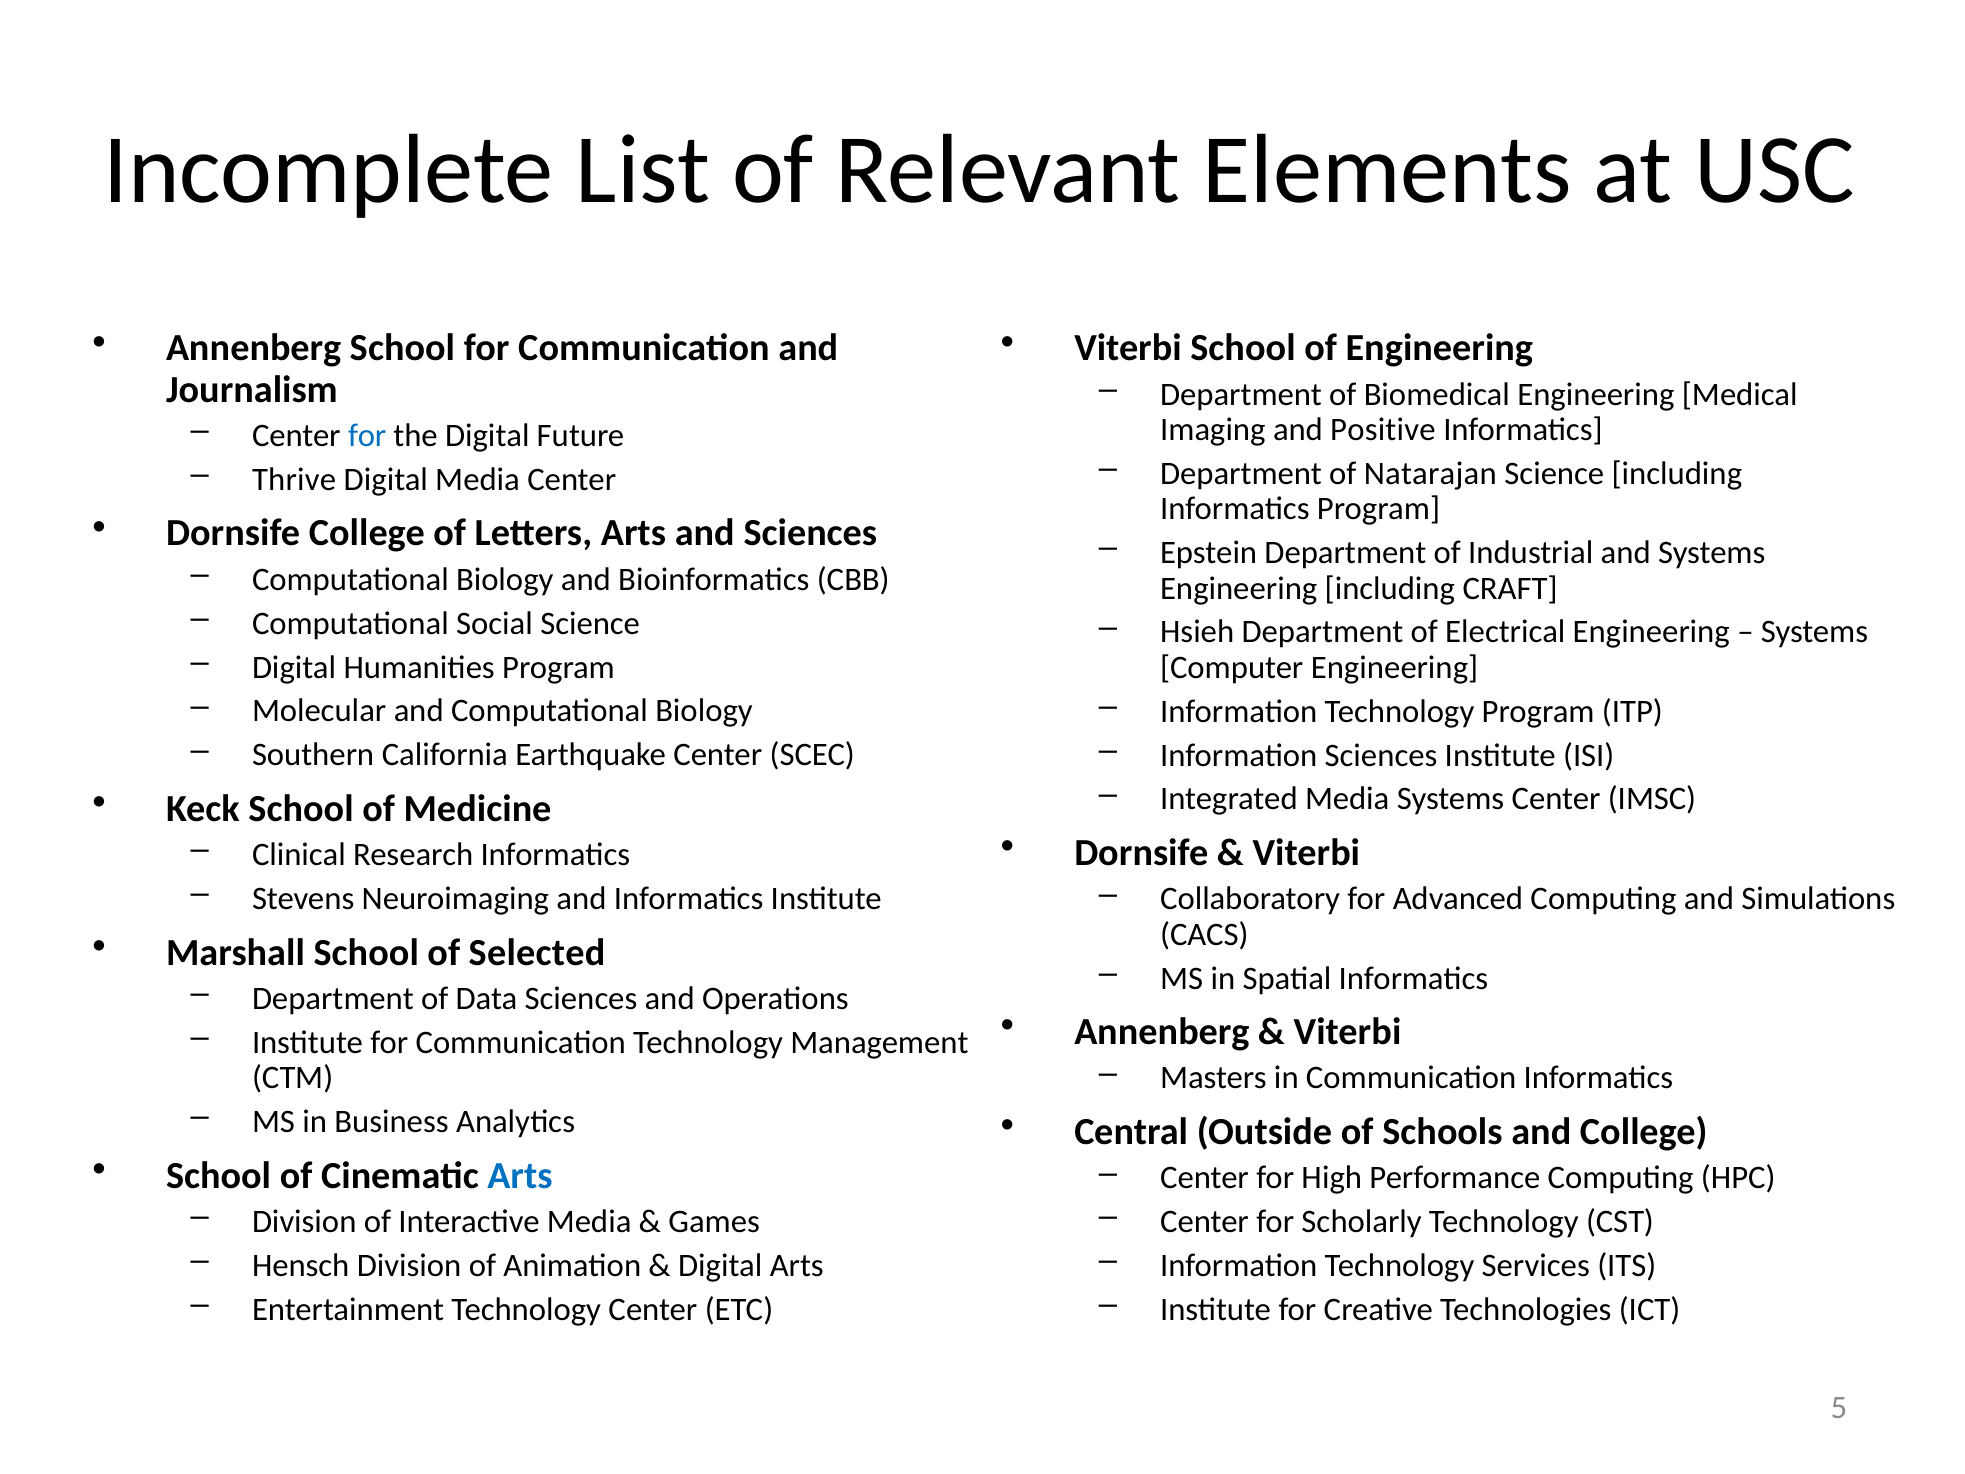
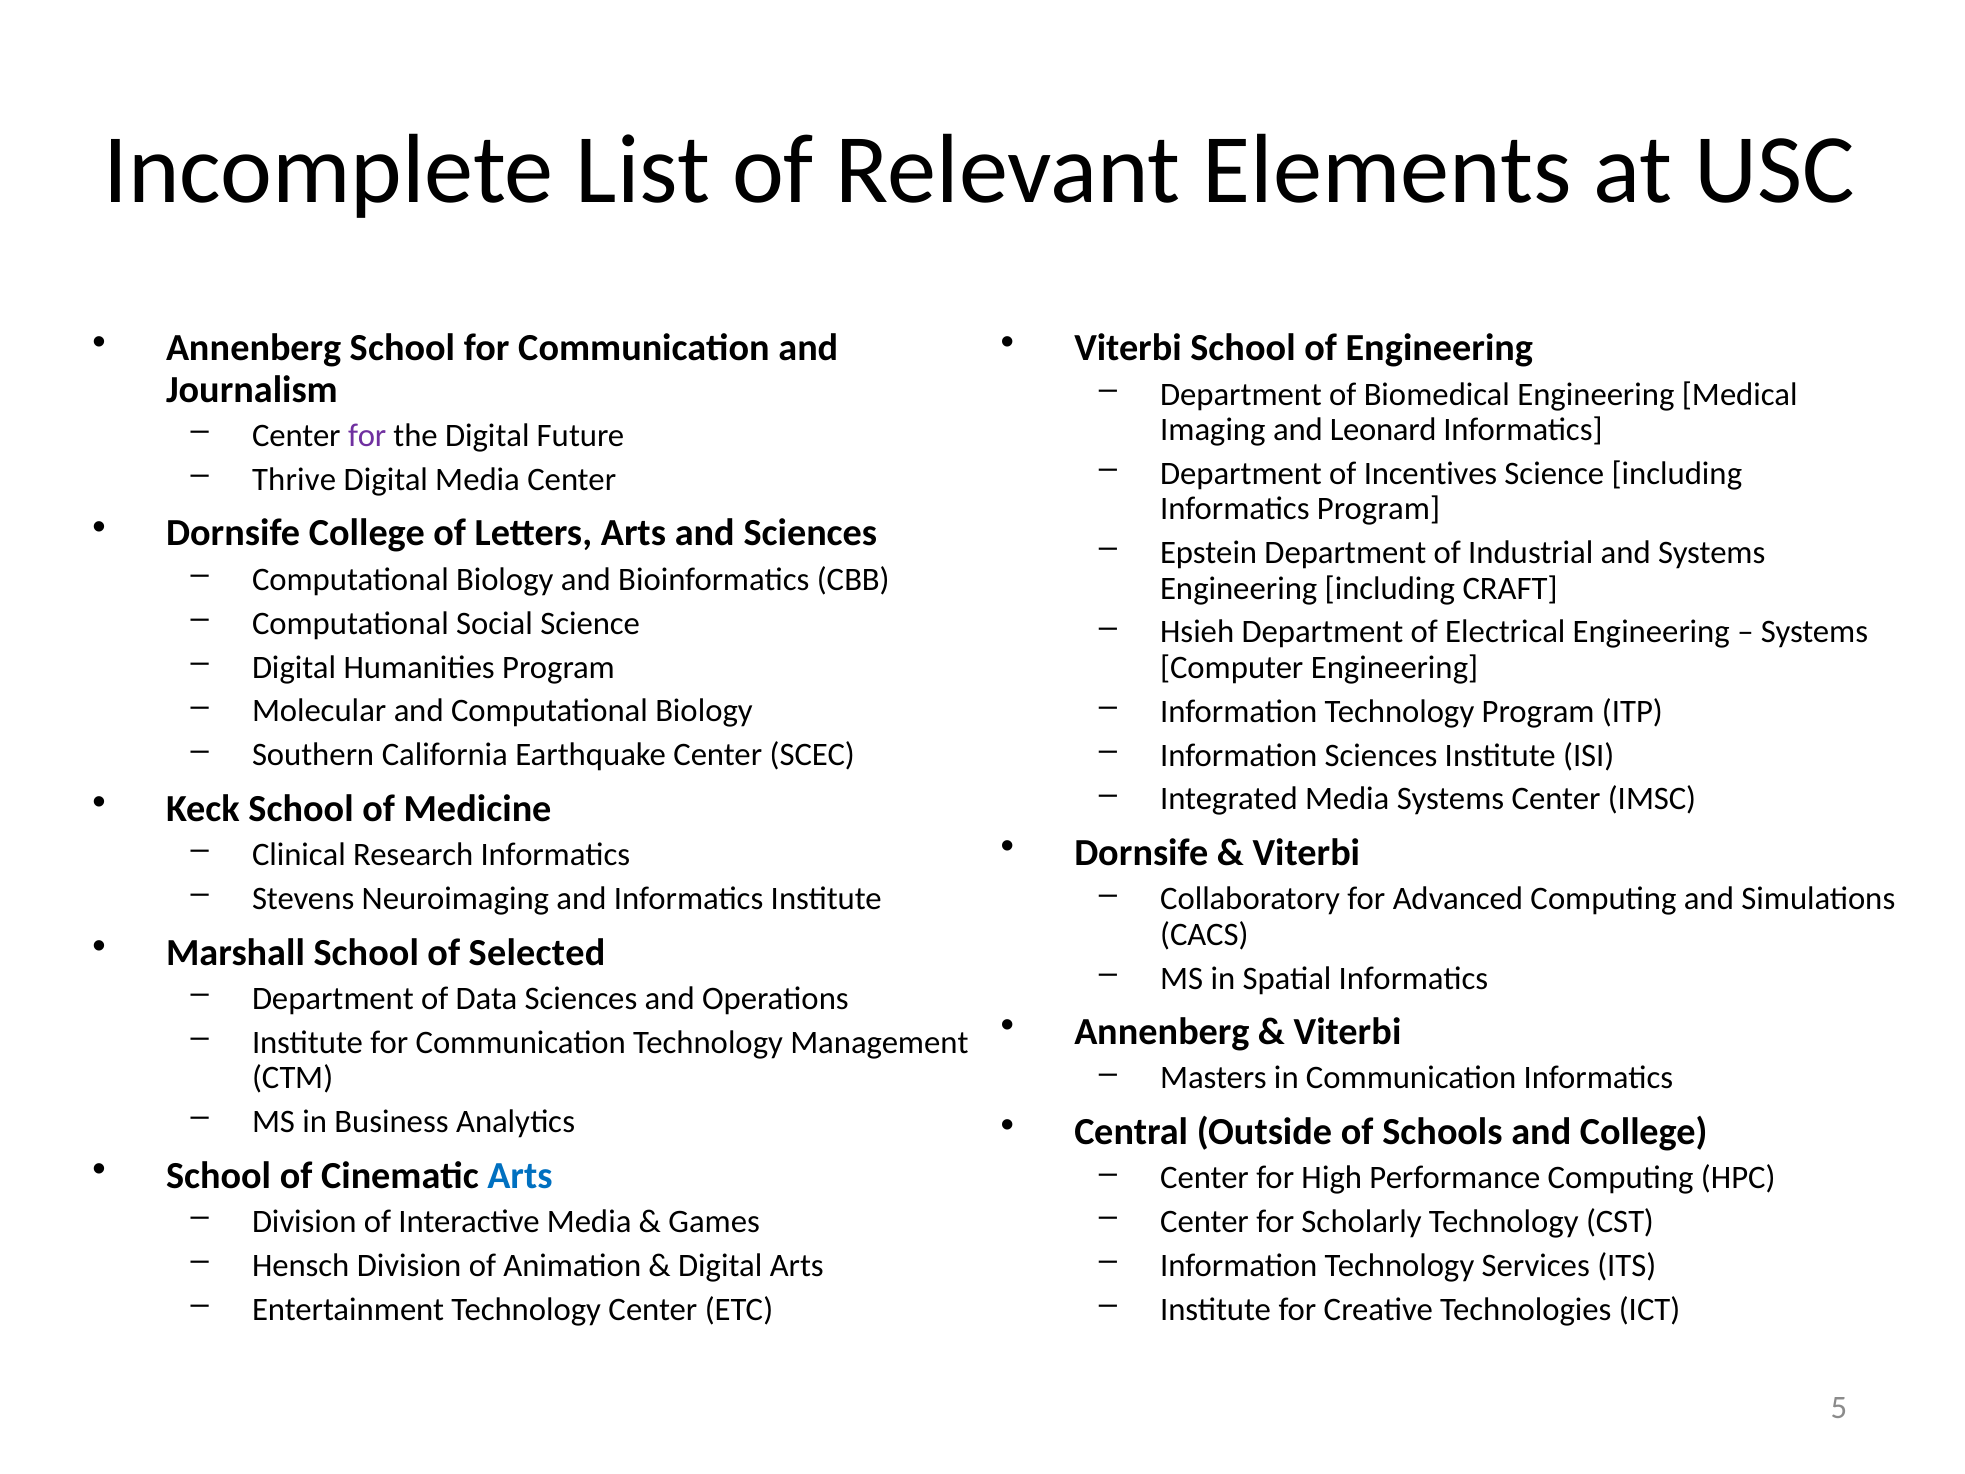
for colour: blue -> purple (367, 436)
Positive: Positive -> Leonard (1383, 430)
Natarajan: Natarajan -> Incentives (1430, 474)
